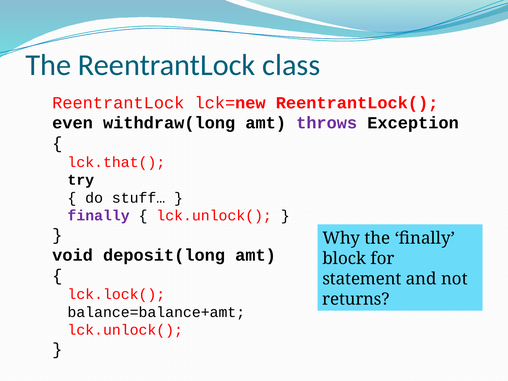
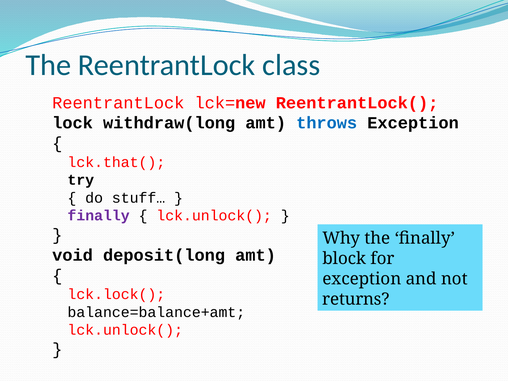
even: even -> lock (73, 123)
throws colour: purple -> blue (327, 123)
statement: statement -> exception (362, 279)
